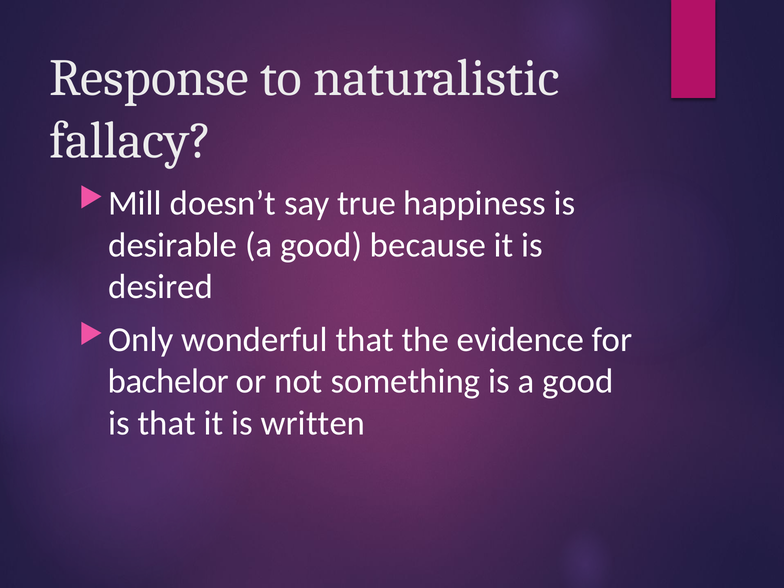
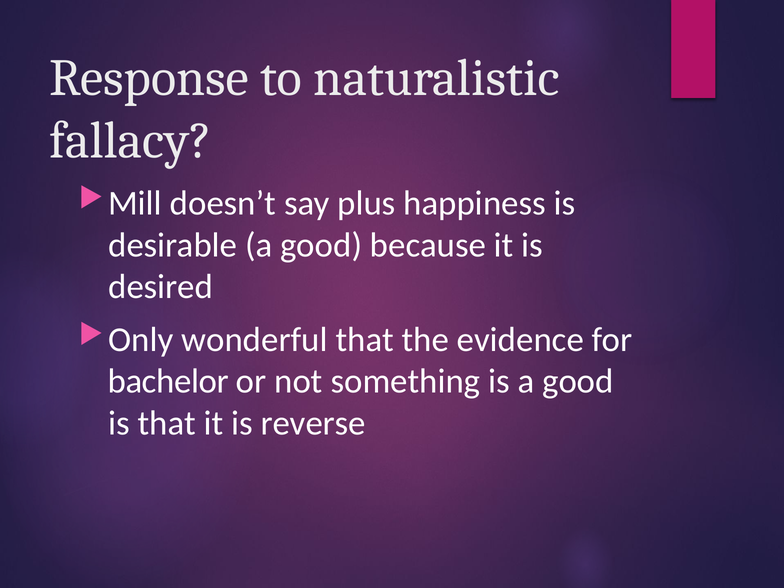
true: true -> plus (367, 203)
written: written -> reverse (313, 423)
